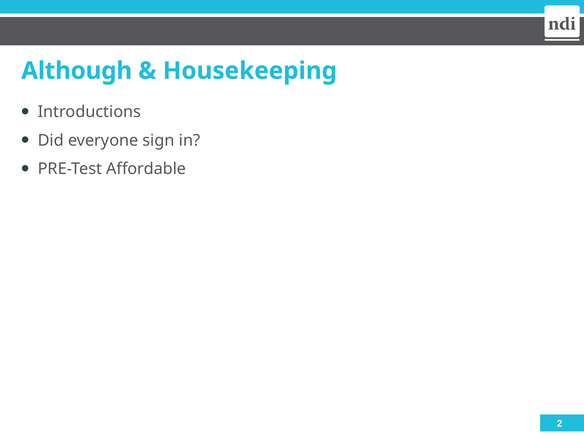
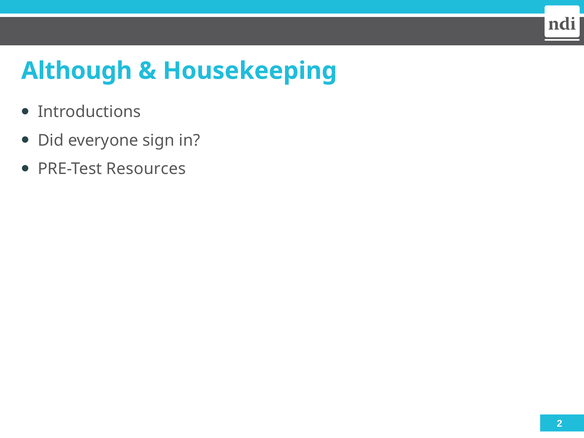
Affordable: Affordable -> Resources (146, 169)
